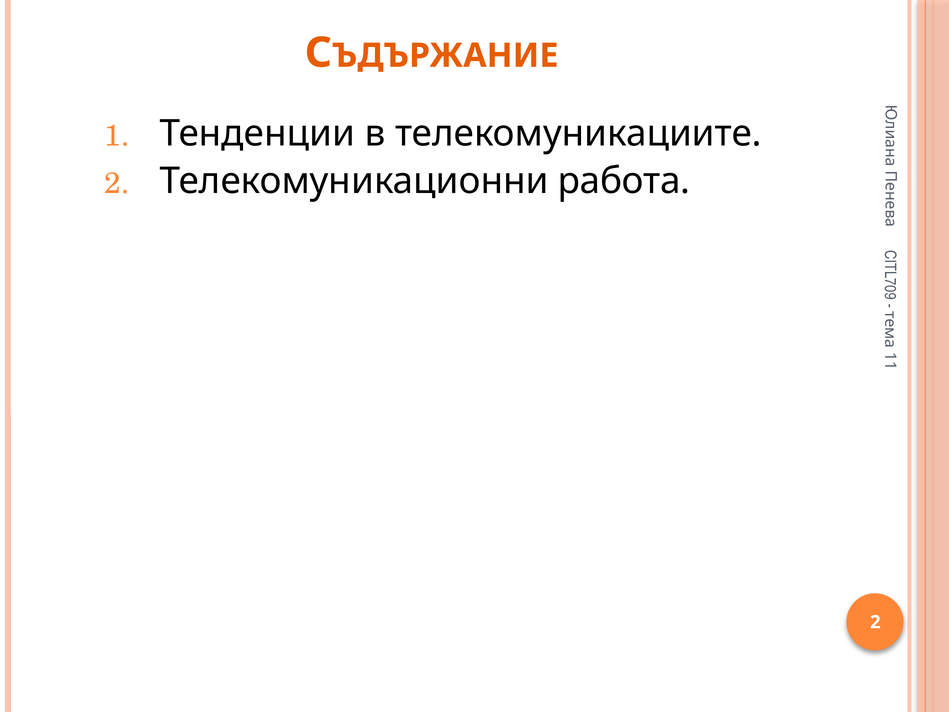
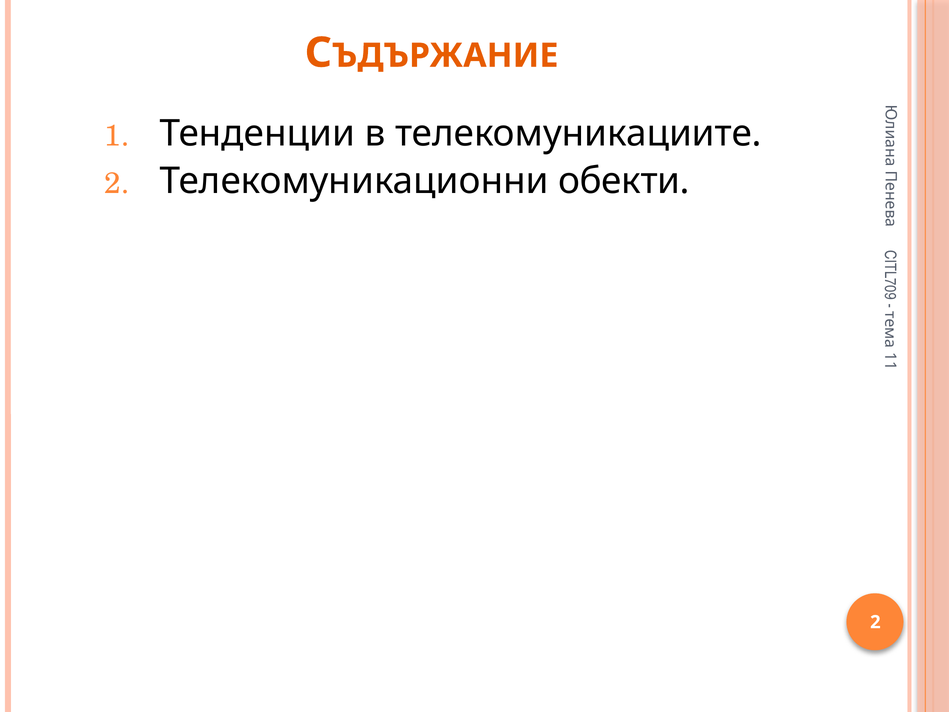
работа: работа -> обекти (624, 181)
